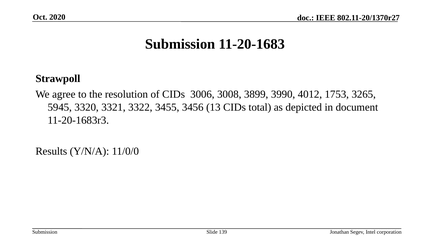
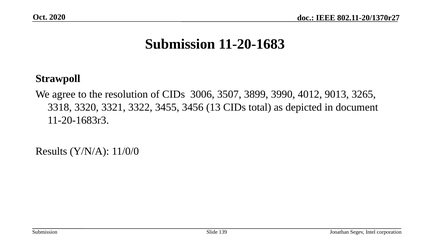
3008: 3008 -> 3507 (229, 94)
1753: 1753 -> 9013 (337, 94)
5945: 5945 -> 3318 (60, 107)
